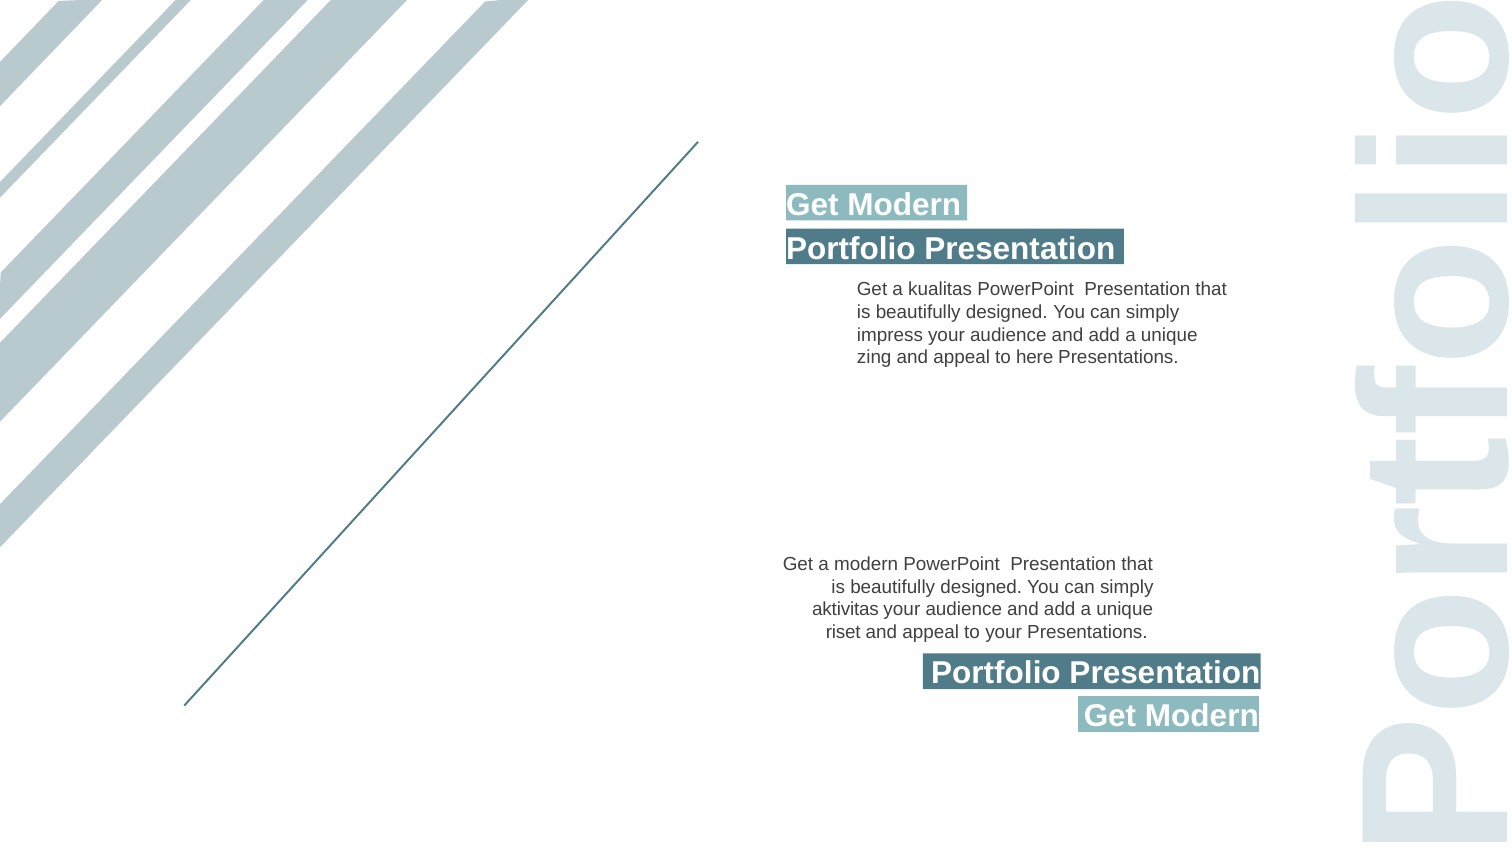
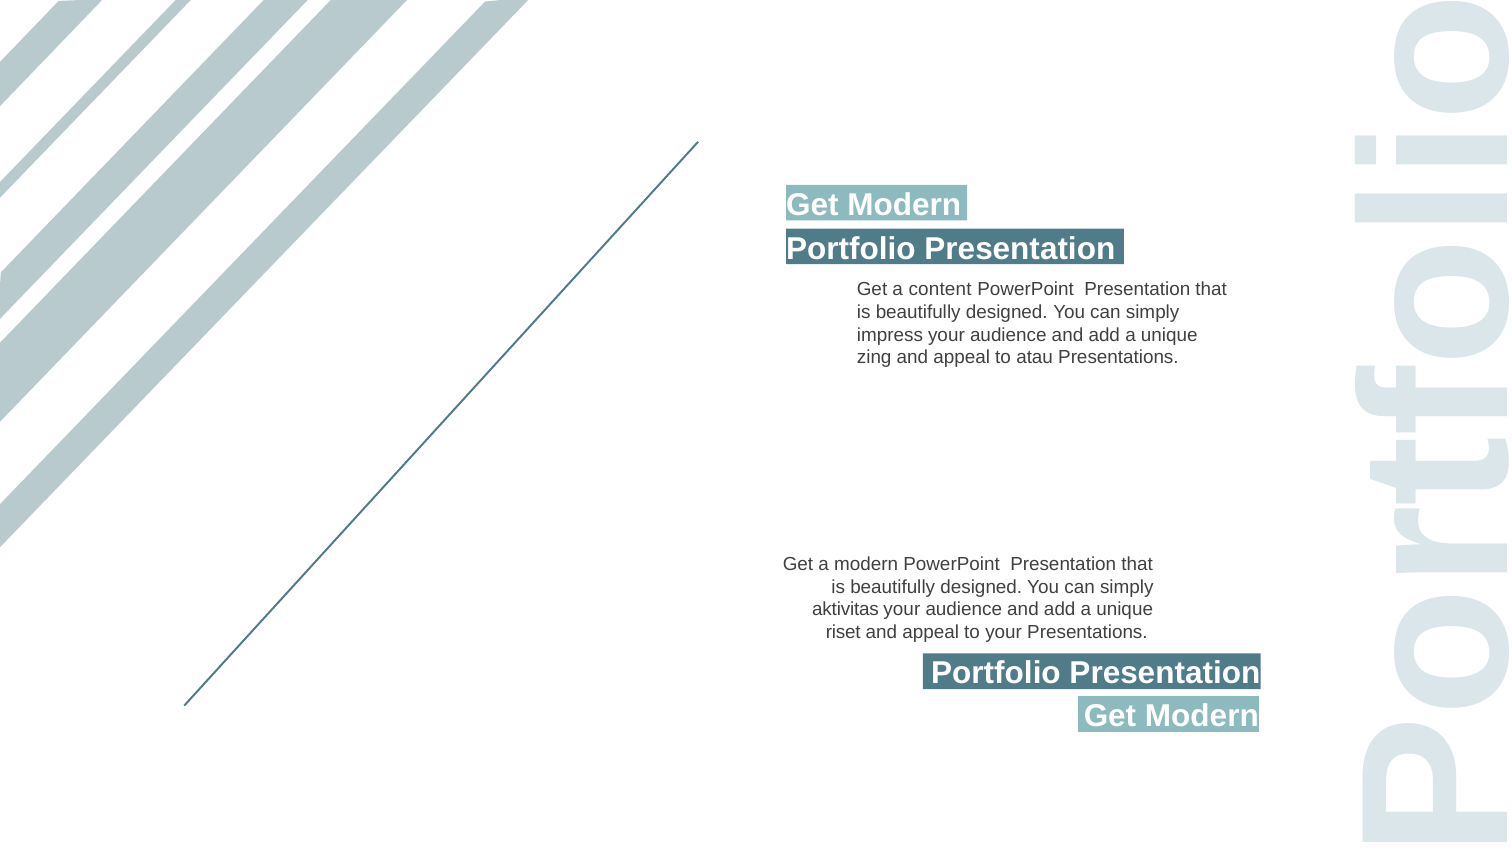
kualitas: kualitas -> content (940, 289)
here: here -> atau (1035, 357)
